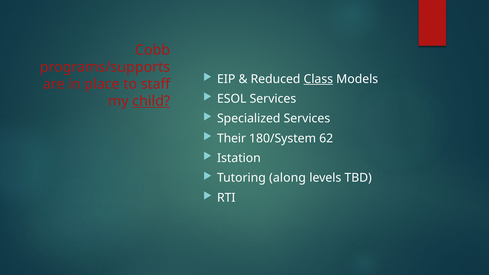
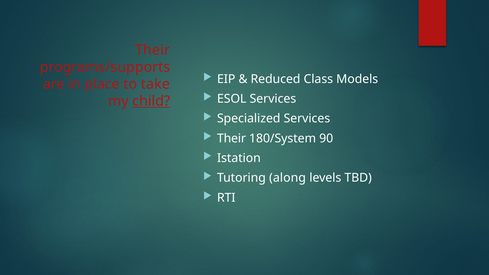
Cobb: Cobb -> Their (152, 50)
Class underline: present -> none (318, 79)
staff: staff -> take (155, 84)
62: 62 -> 90 (326, 138)
